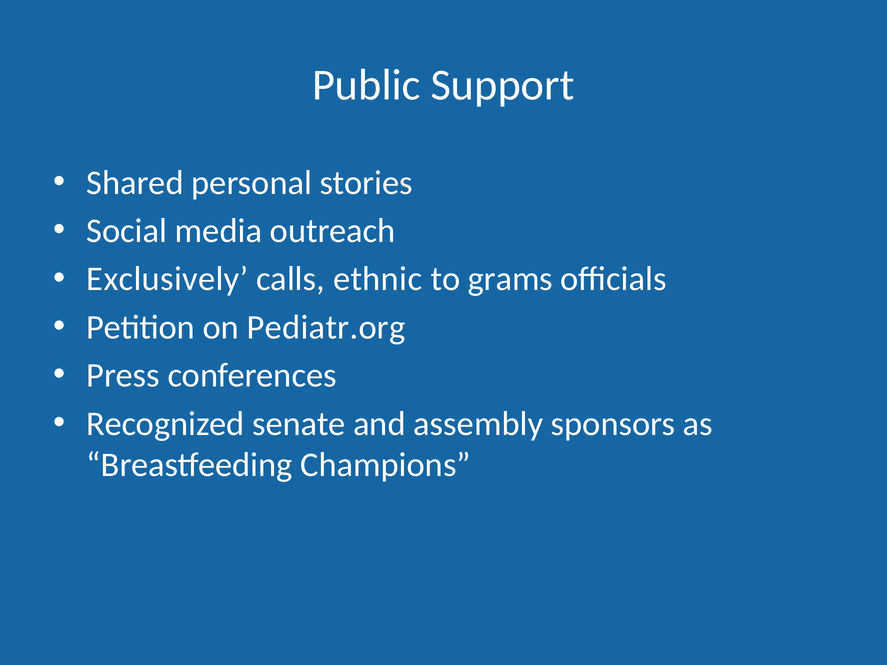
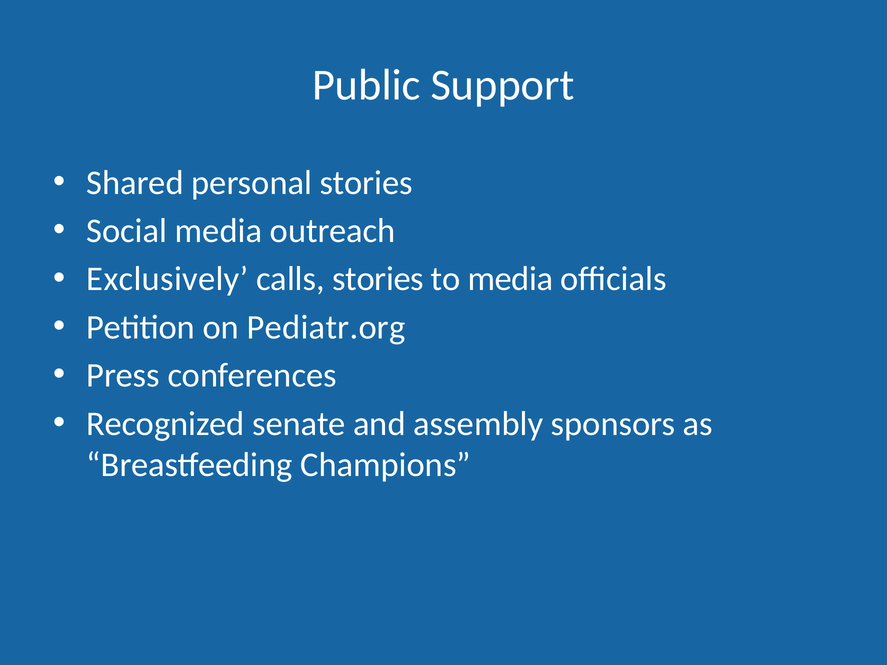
calls ethnic: ethnic -> stories (378, 279)
to grams: grams -> media (510, 279)
